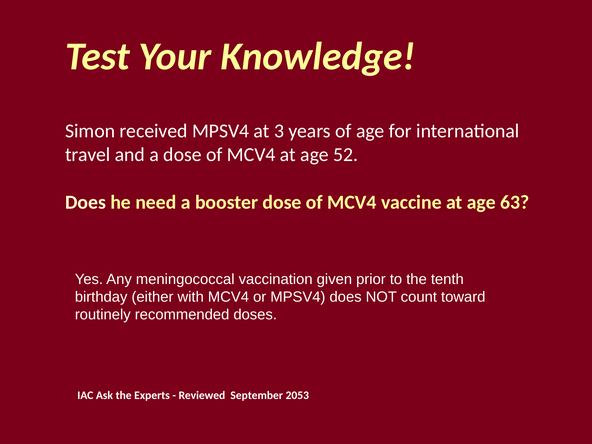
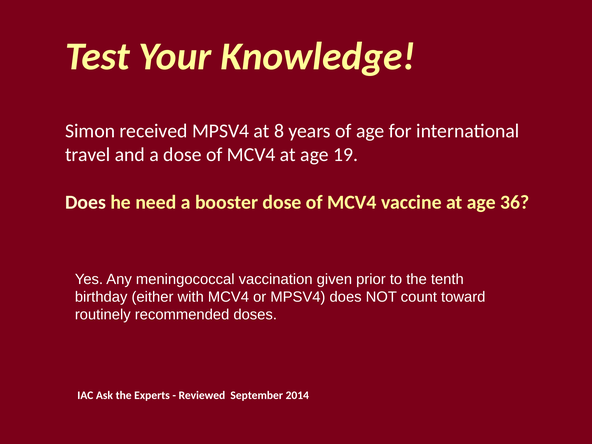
3: 3 -> 8 (279, 131)
52: 52 -> 19 (346, 155)
63: 63 -> 36 (515, 202)
2053: 2053 -> 2014 (297, 395)
